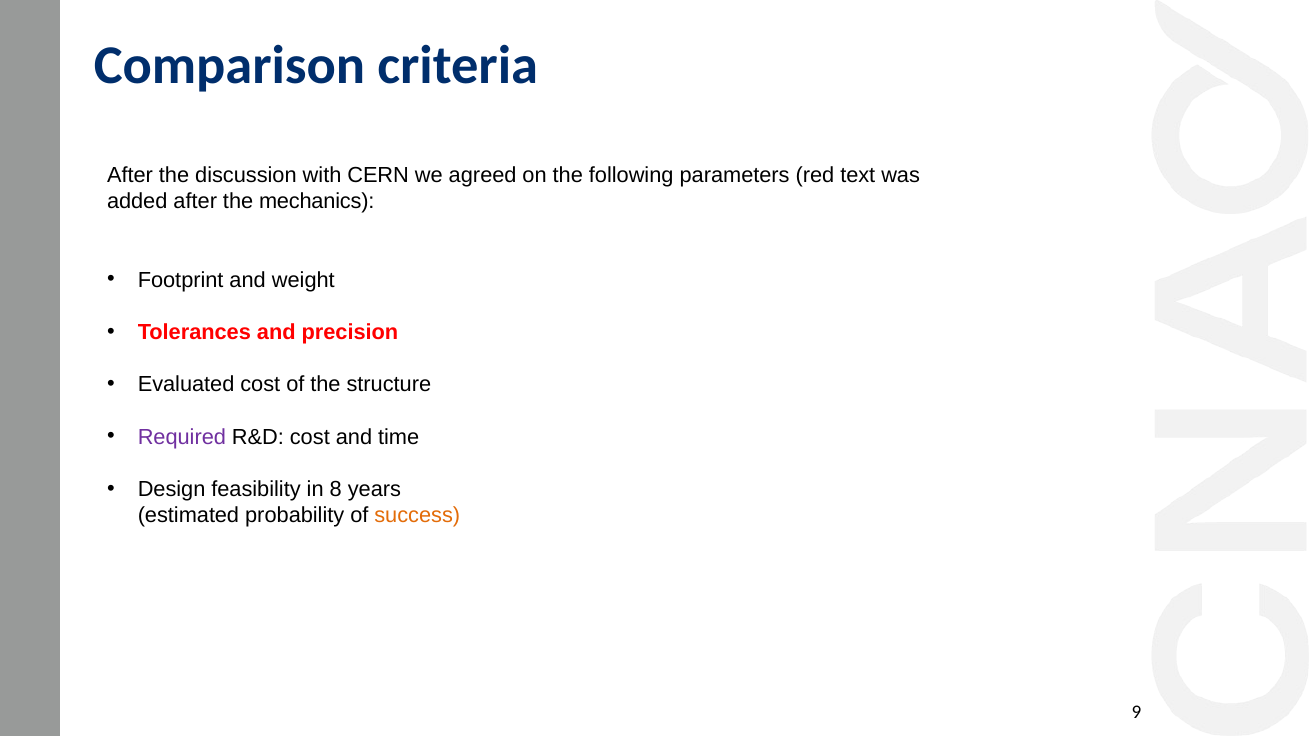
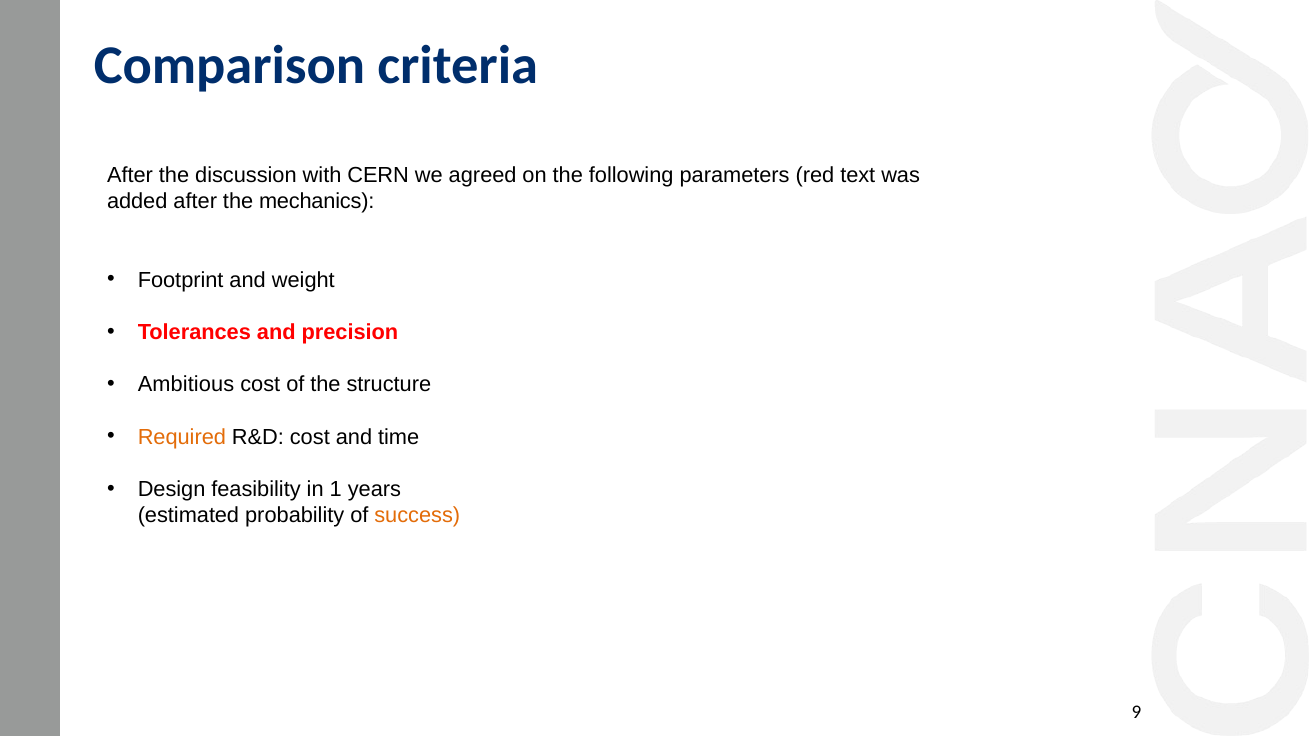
Evaluated: Evaluated -> Ambitious (186, 385)
Required colour: purple -> orange (182, 437)
8: 8 -> 1 (336, 489)
